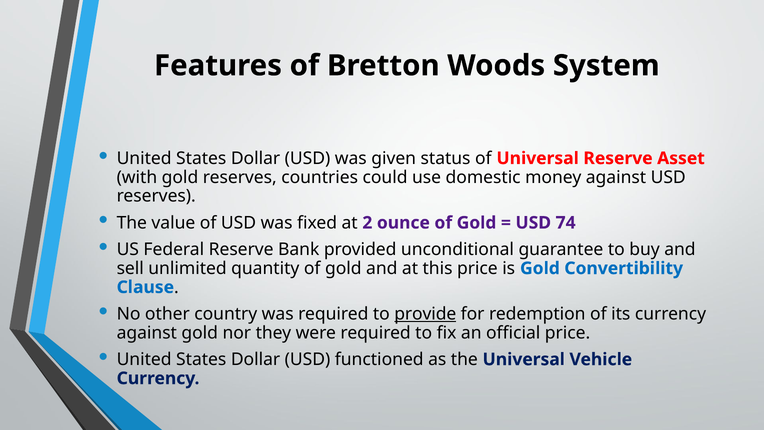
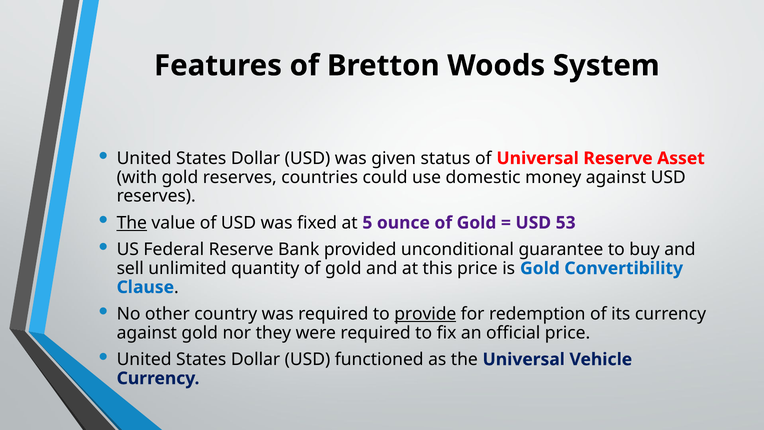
The underline: none -> present (132, 223)
2: 2 -> 5 (367, 223)
74: 74 -> 53 (566, 223)
